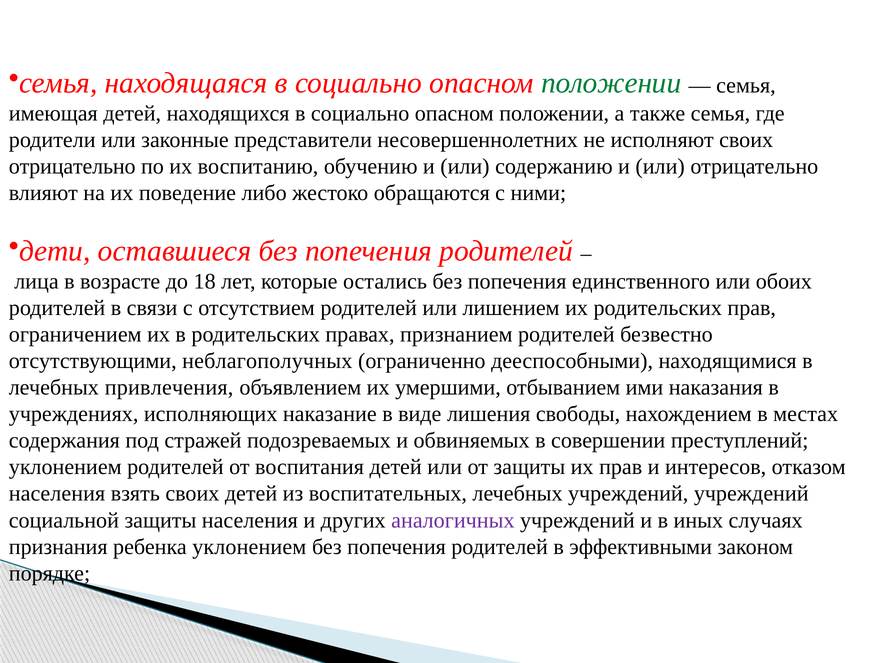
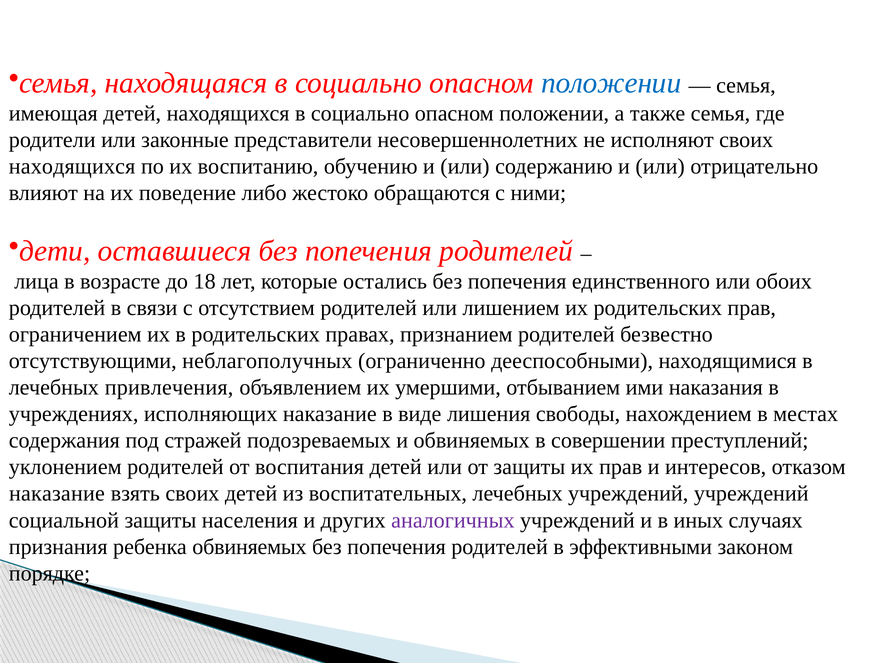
положении colour: green -> blue (611, 83)
отрицательно: отрицательно -> находящихся (72, 167)
населения: населения -> наказание (57, 494)
ребенка уклонением: уклонением -> обвиняемых (249, 547)
